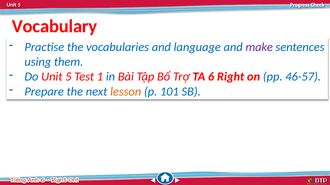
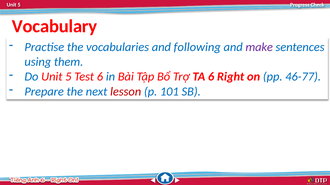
language: language -> following (197, 47)
Test 1: 1 -> 6 (100, 77)
46-57: 46-57 -> 46-77 (303, 77)
lesson colour: orange -> red (126, 92)
